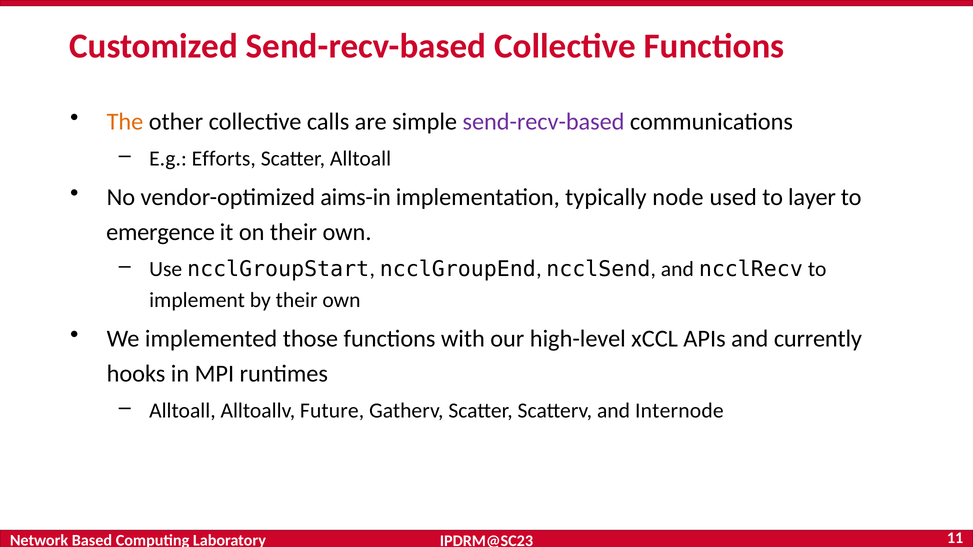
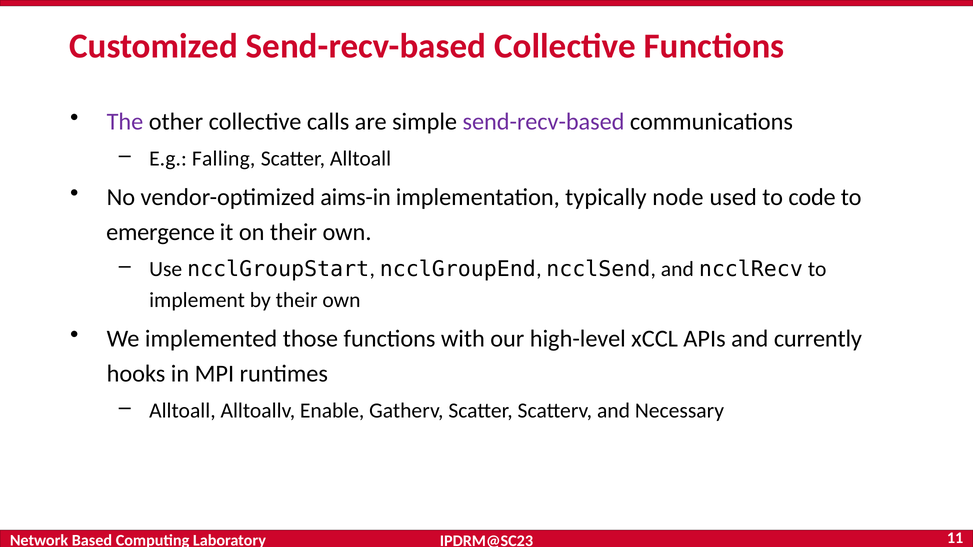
The colour: orange -> purple (125, 122)
Efforts: Efforts -> Falling (224, 159)
layer: layer -> code (812, 197)
Future: Future -> Enable (332, 411)
Internode: Internode -> Necessary (679, 411)
